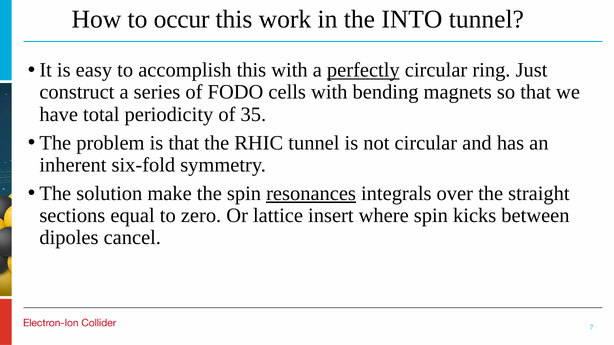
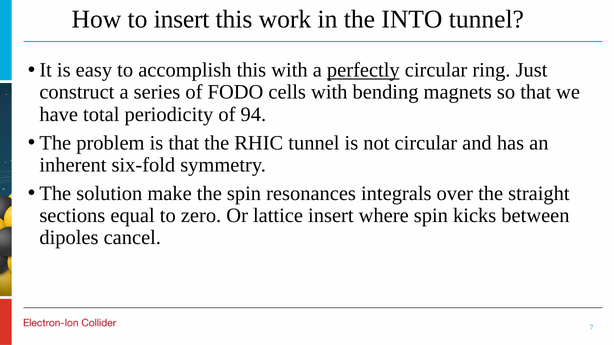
to occur: occur -> insert (182, 19)
35: 35 -> 94 (253, 114)
resonances underline: present -> none (311, 194)
